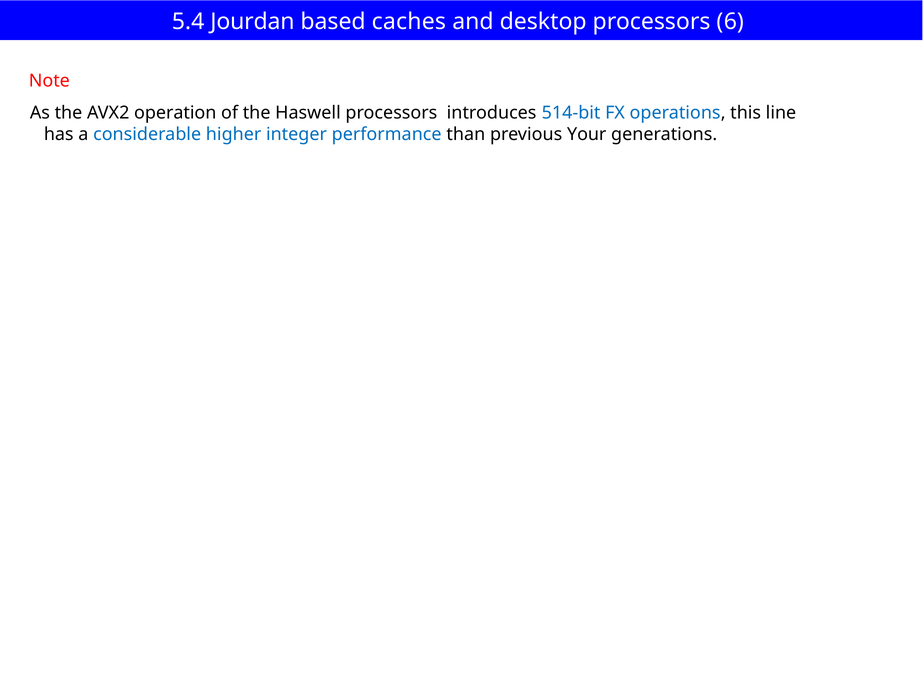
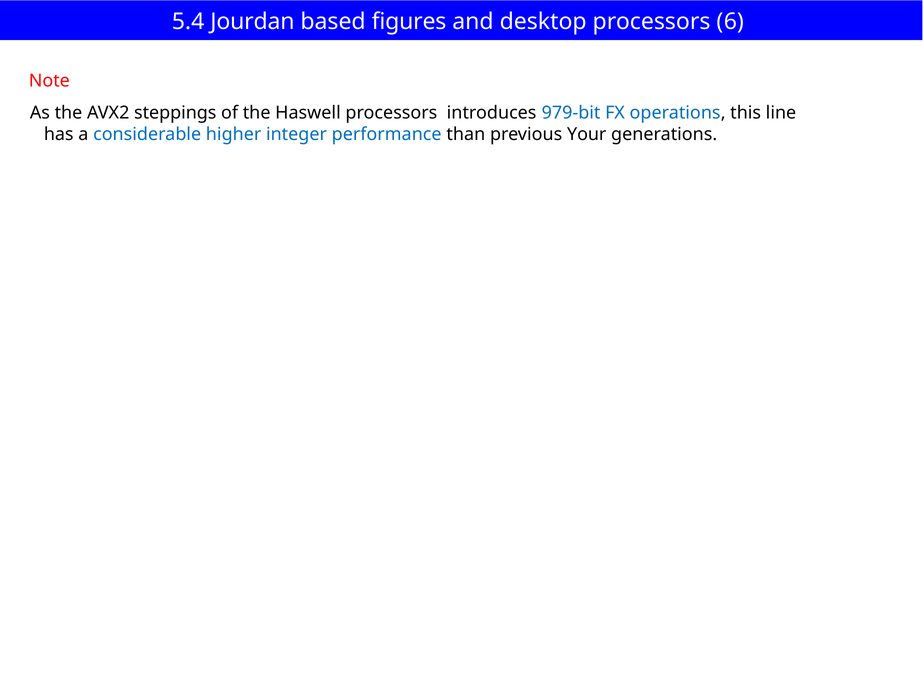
caches: caches -> figures (409, 22)
operation: operation -> steppings (175, 113)
514-bit: 514-bit -> 979-bit (571, 113)
